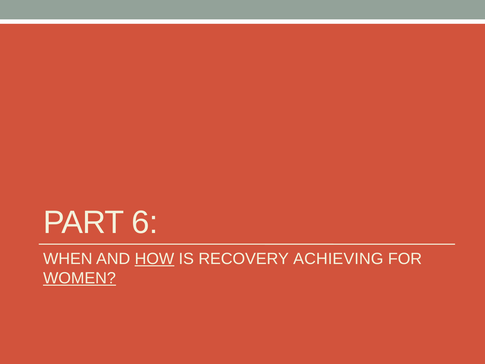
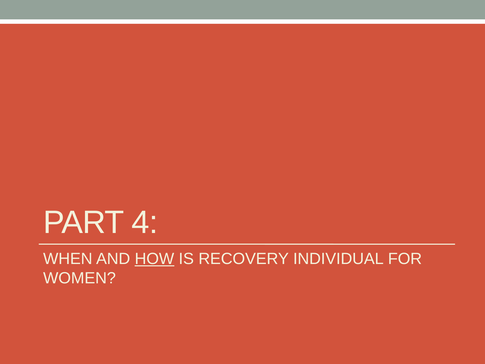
6: 6 -> 4 (145, 222)
ACHIEVING: ACHIEVING -> INDIVIDUAL (338, 259)
WOMEN underline: present -> none (79, 278)
